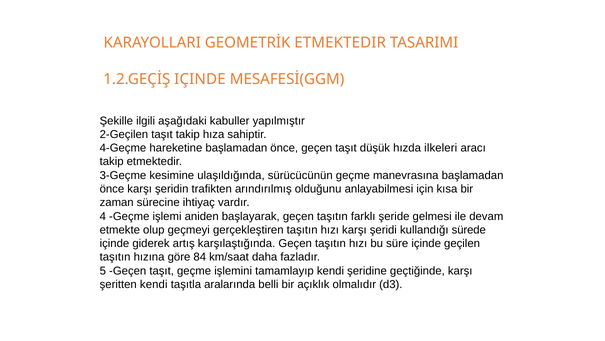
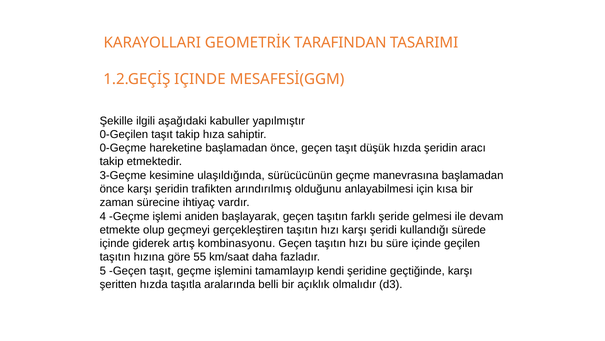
GEOMETRİK ETMEKTEDIR: ETMEKTEDIR -> TARAFINDAN (340, 43)
2-Geçilen: 2-Geçilen -> 0-Geçilen (124, 134)
4-Geçme: 4-Geçme -> 0-Geçme (123, 148)
hızda ilkeleri: ilkeleri -> şeridin (441, 148)
karşılaştığında: karşılaştığında -> kombinasyonu (237, 243)
84: 84 -> 55 (200, 257)
şeritten kendi: kendi -> hızda (154, 284)
